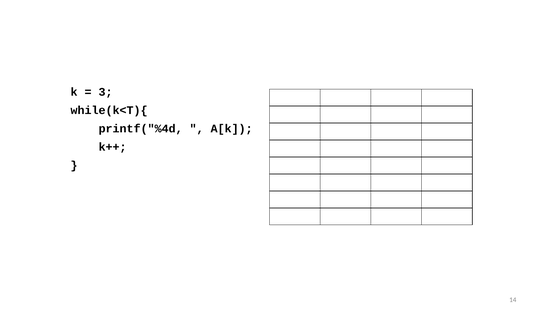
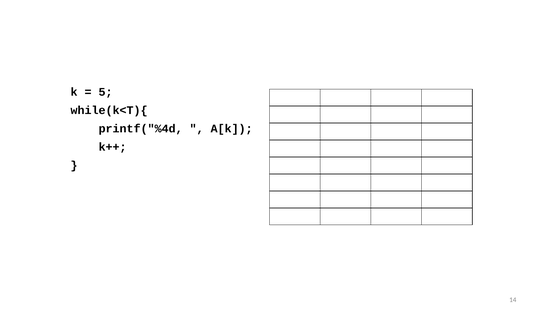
3: 3 -> 5 (106, 92)
